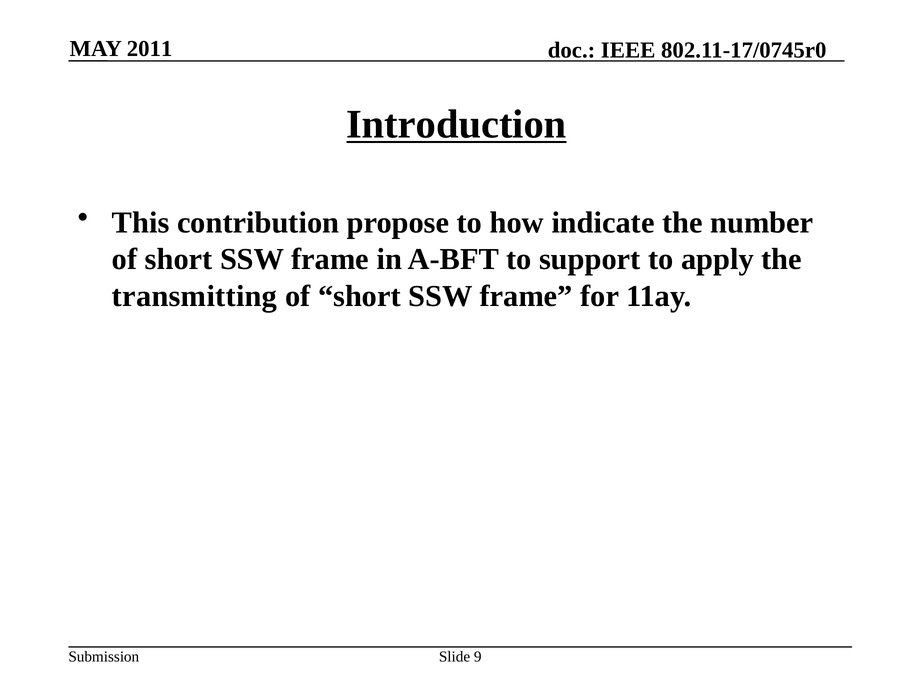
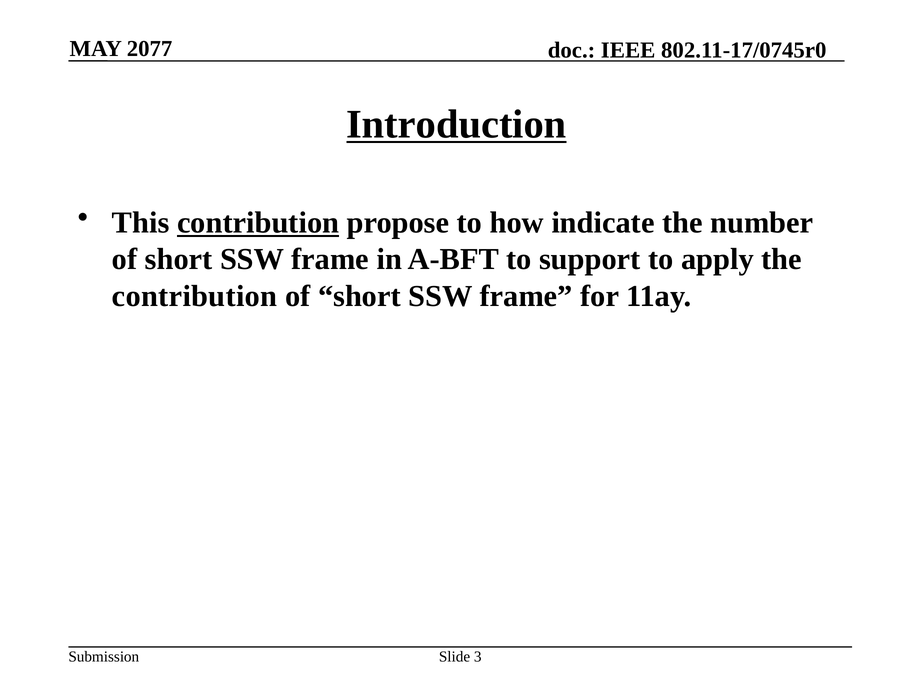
2011: 2011 -> 2077 (150, 49)
contribution underline: none -> present (258, 223)
transmitting: transmitting -> contribution (195, 296)
9: 9 -> 3 (478, 657)
